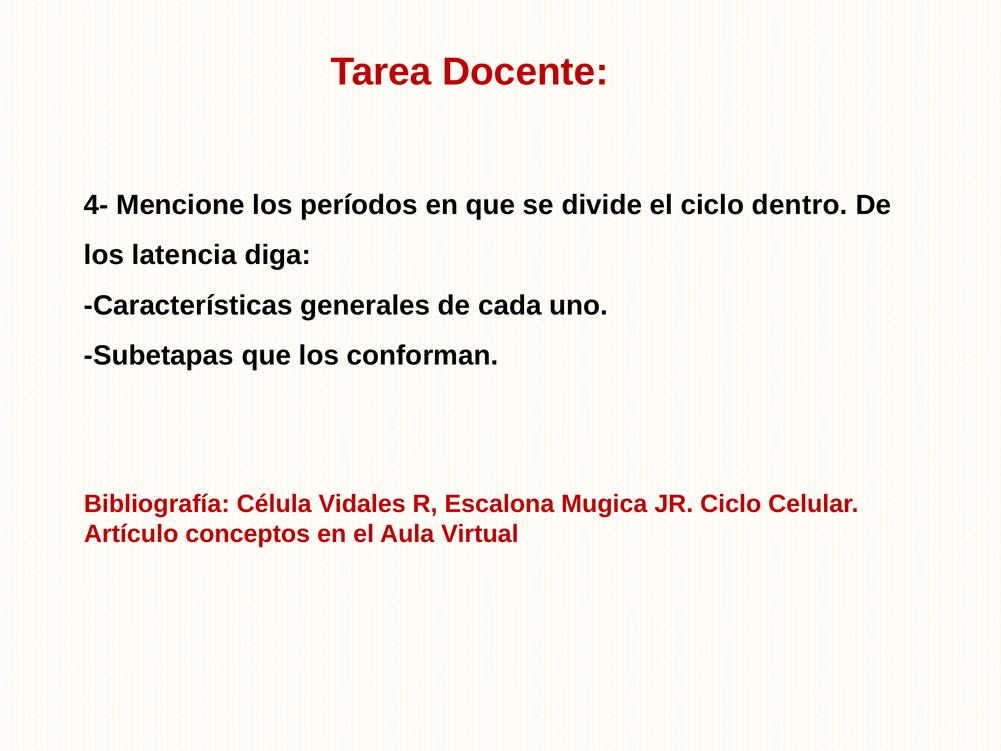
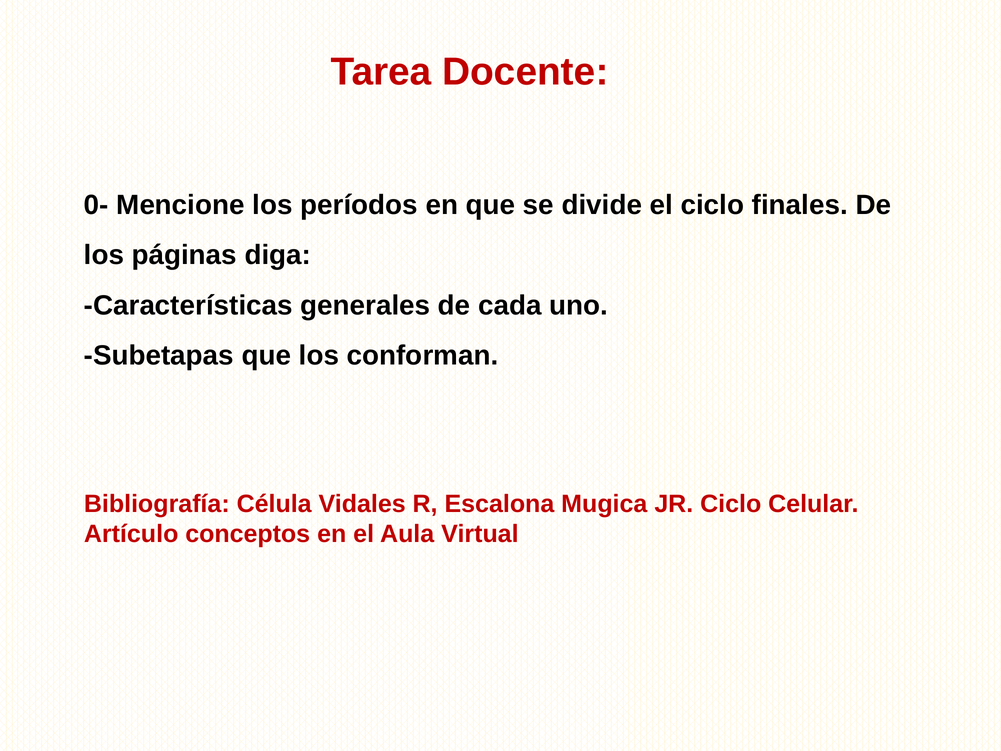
4-: 4- -> 0- (96, 205)
dentro: dentro -> finales (800, 205)
latencia: latencia -> páginas (184, 255)
